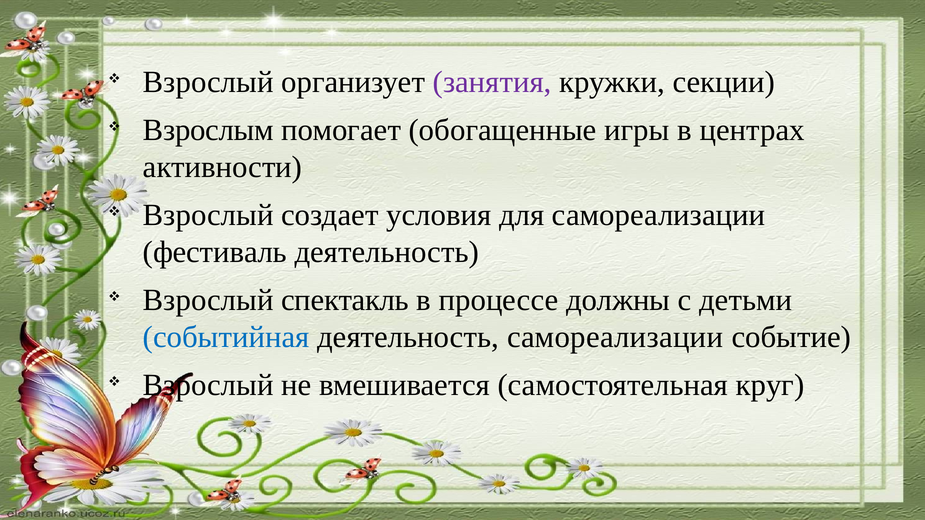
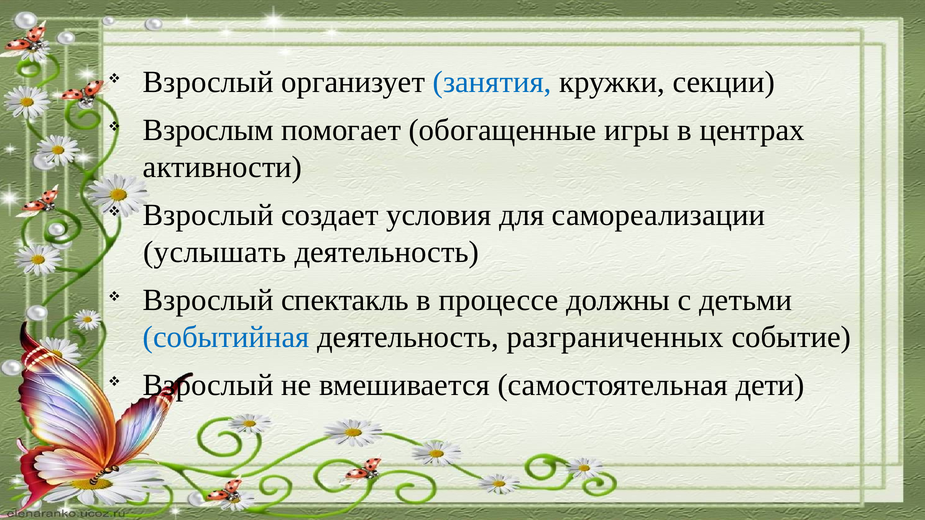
занятия colour: purple -> blue (492, 82)
фестиваль: фестиваль -> услышать (215, 252)
деятельность самореализации: самореализации -> разграниченных (615, 337)
круг: круг -> дети (770, 385)
